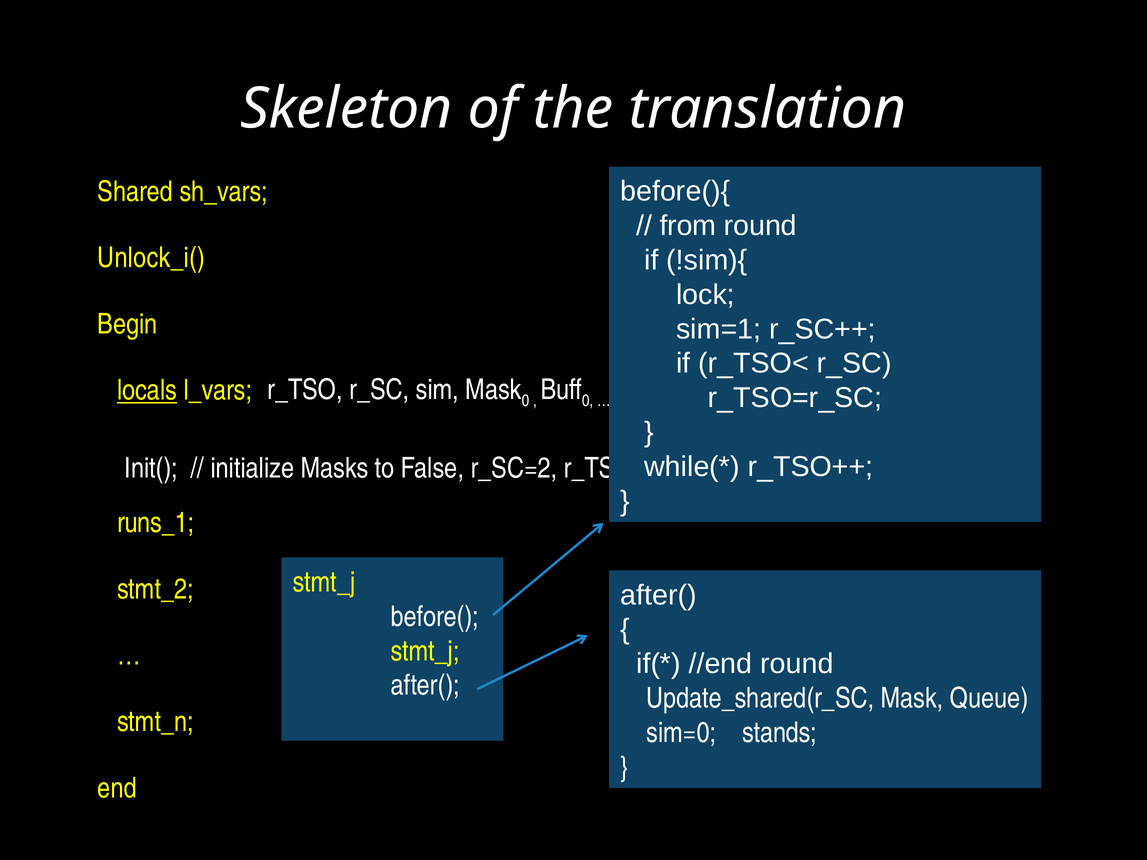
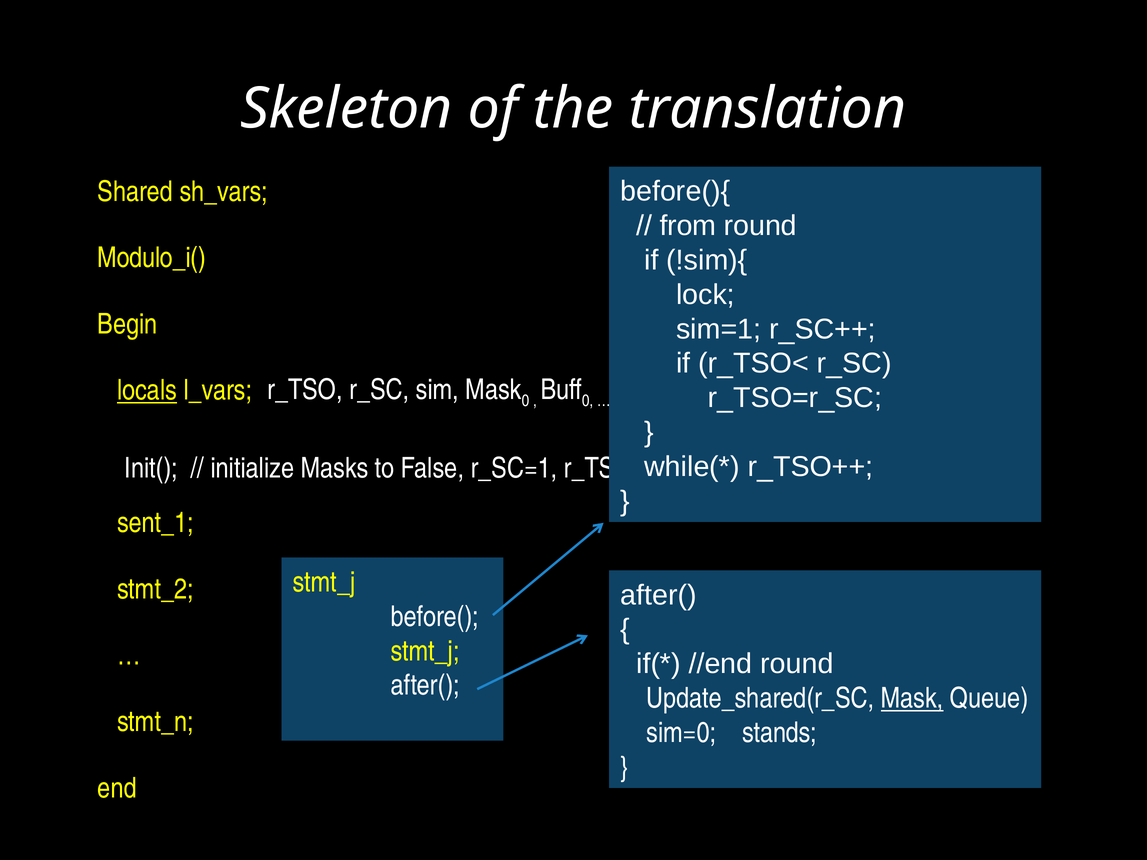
Unlock_i(: Unlock_i( -> Modulo_i( (152, 258)
r_SC=2: r_SC=2 -> r_SC=1 (514, 469)
runs_1: runs_1 -> sent_1 (155, 523)
Mask underline: none -> present (912, 699)
